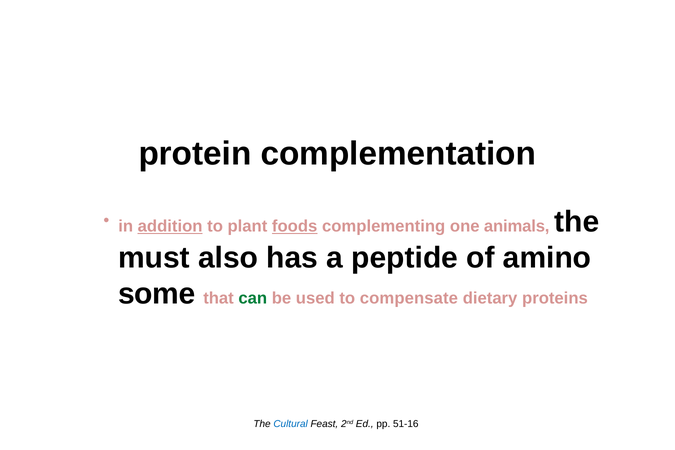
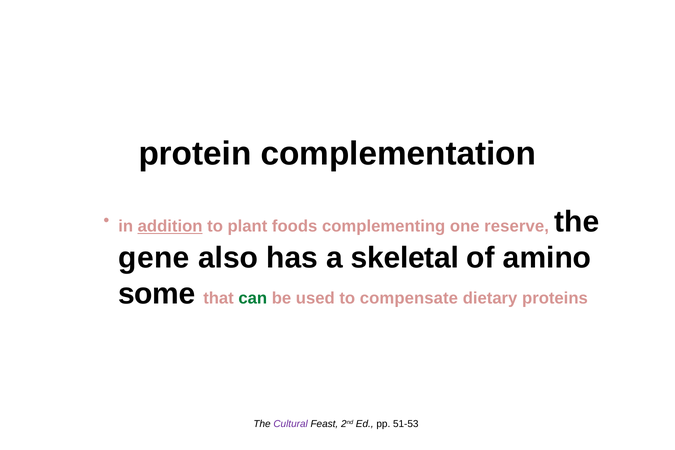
foods underline: present -> none (295, 226)
animals: animals -> reserve (517, 226)
must: must -> gene (154, 258)
peptide: peptide -> skeletal (405, 258)
Cultural colour: blue -> purple (291, 424)
51-16: 51-16 -> 51-53 (406, 424)
